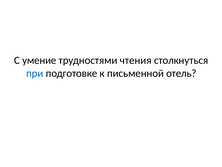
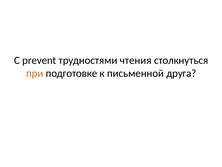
умение: умение -> prevent (39, 60)
при colour: blue -> orange (35, 73)
отель: отель -> друга (181, 73)
